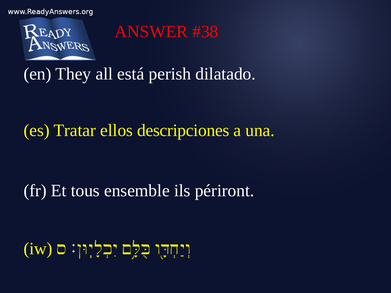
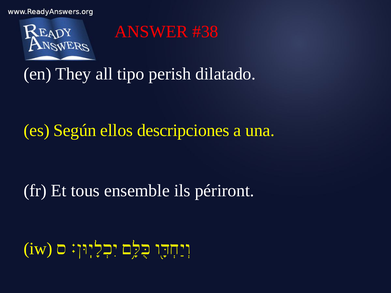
está: está -> tipo (131, 74)
Tratar: Tratar -> Según (75, 131)
